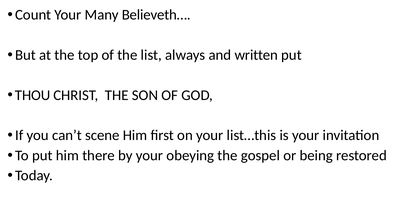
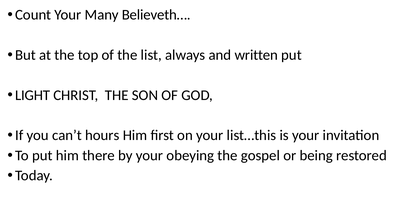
THOU: THOU -> LIGHT (33, 95)
scene: scene -> hours (102, 135)
